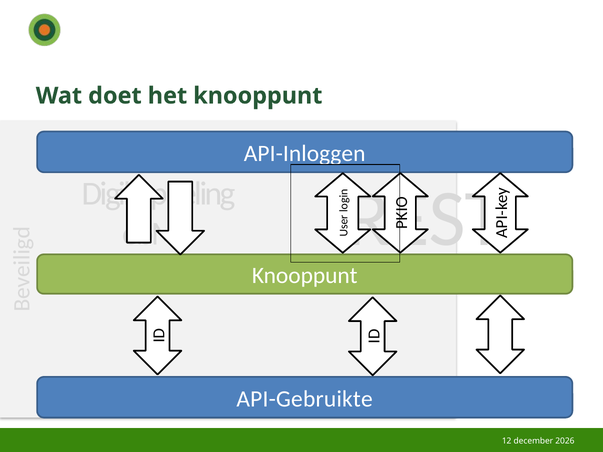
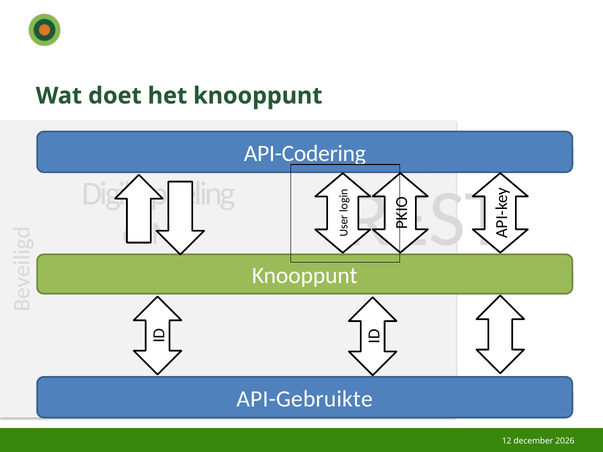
API-Inloggen: API-Inloggen -> API-Codering (305, 154)
